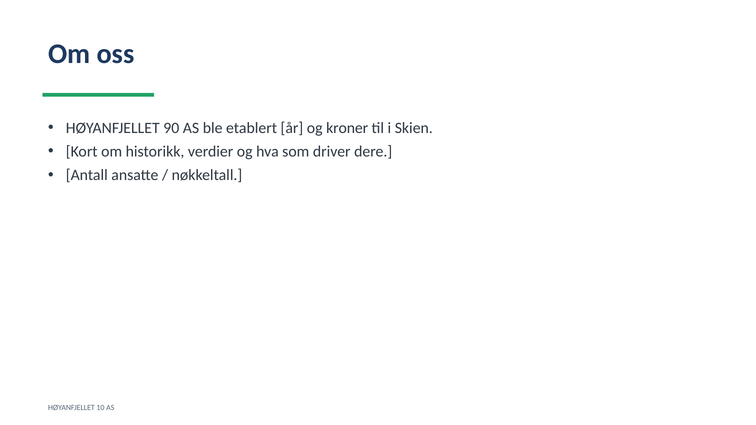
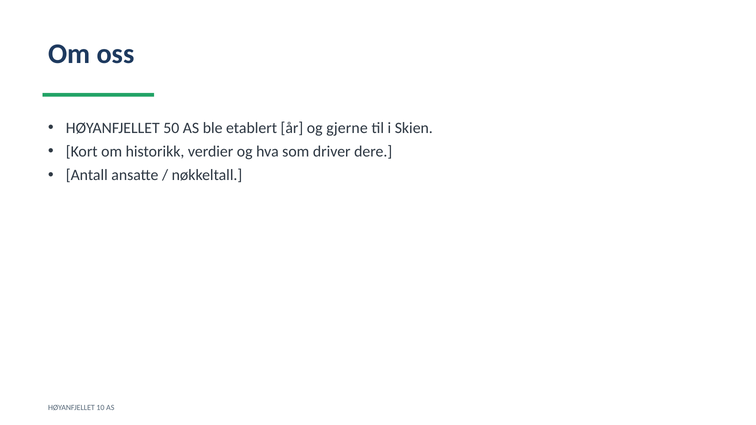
90: 90 -> 50 (171, 128)
kroner: kroner -> gjerne (347, 128)
